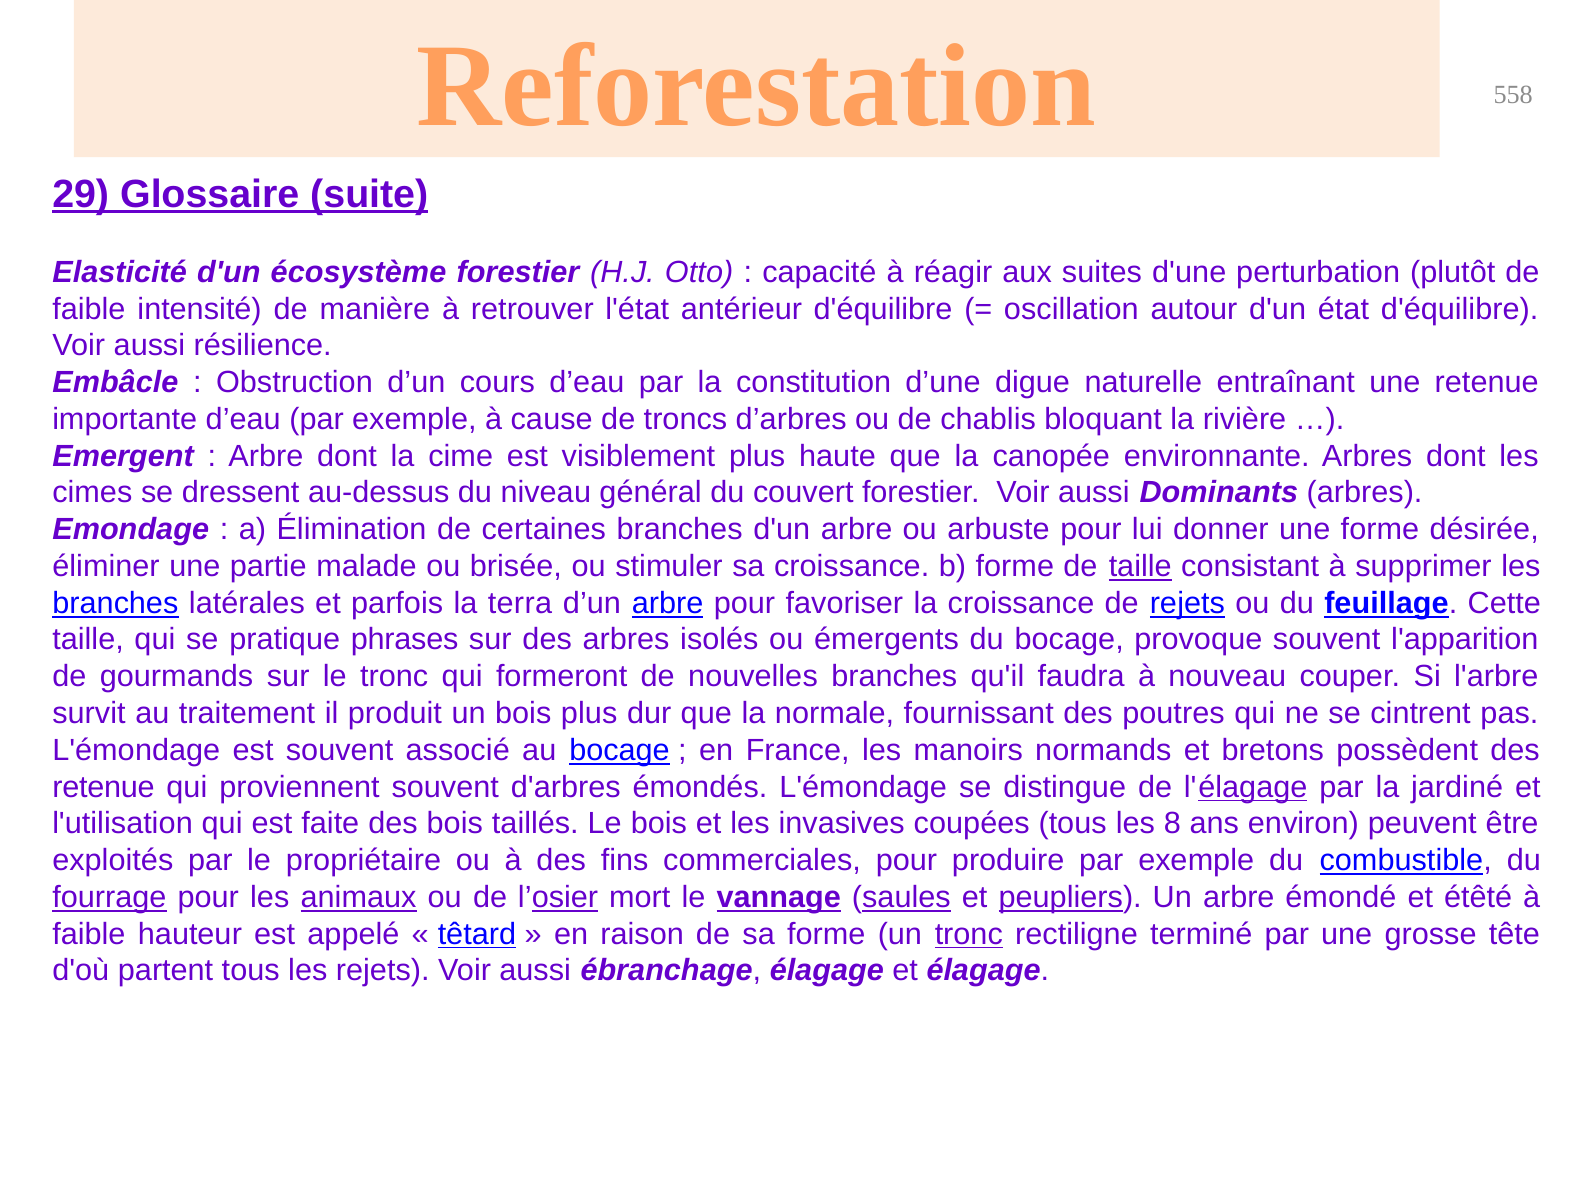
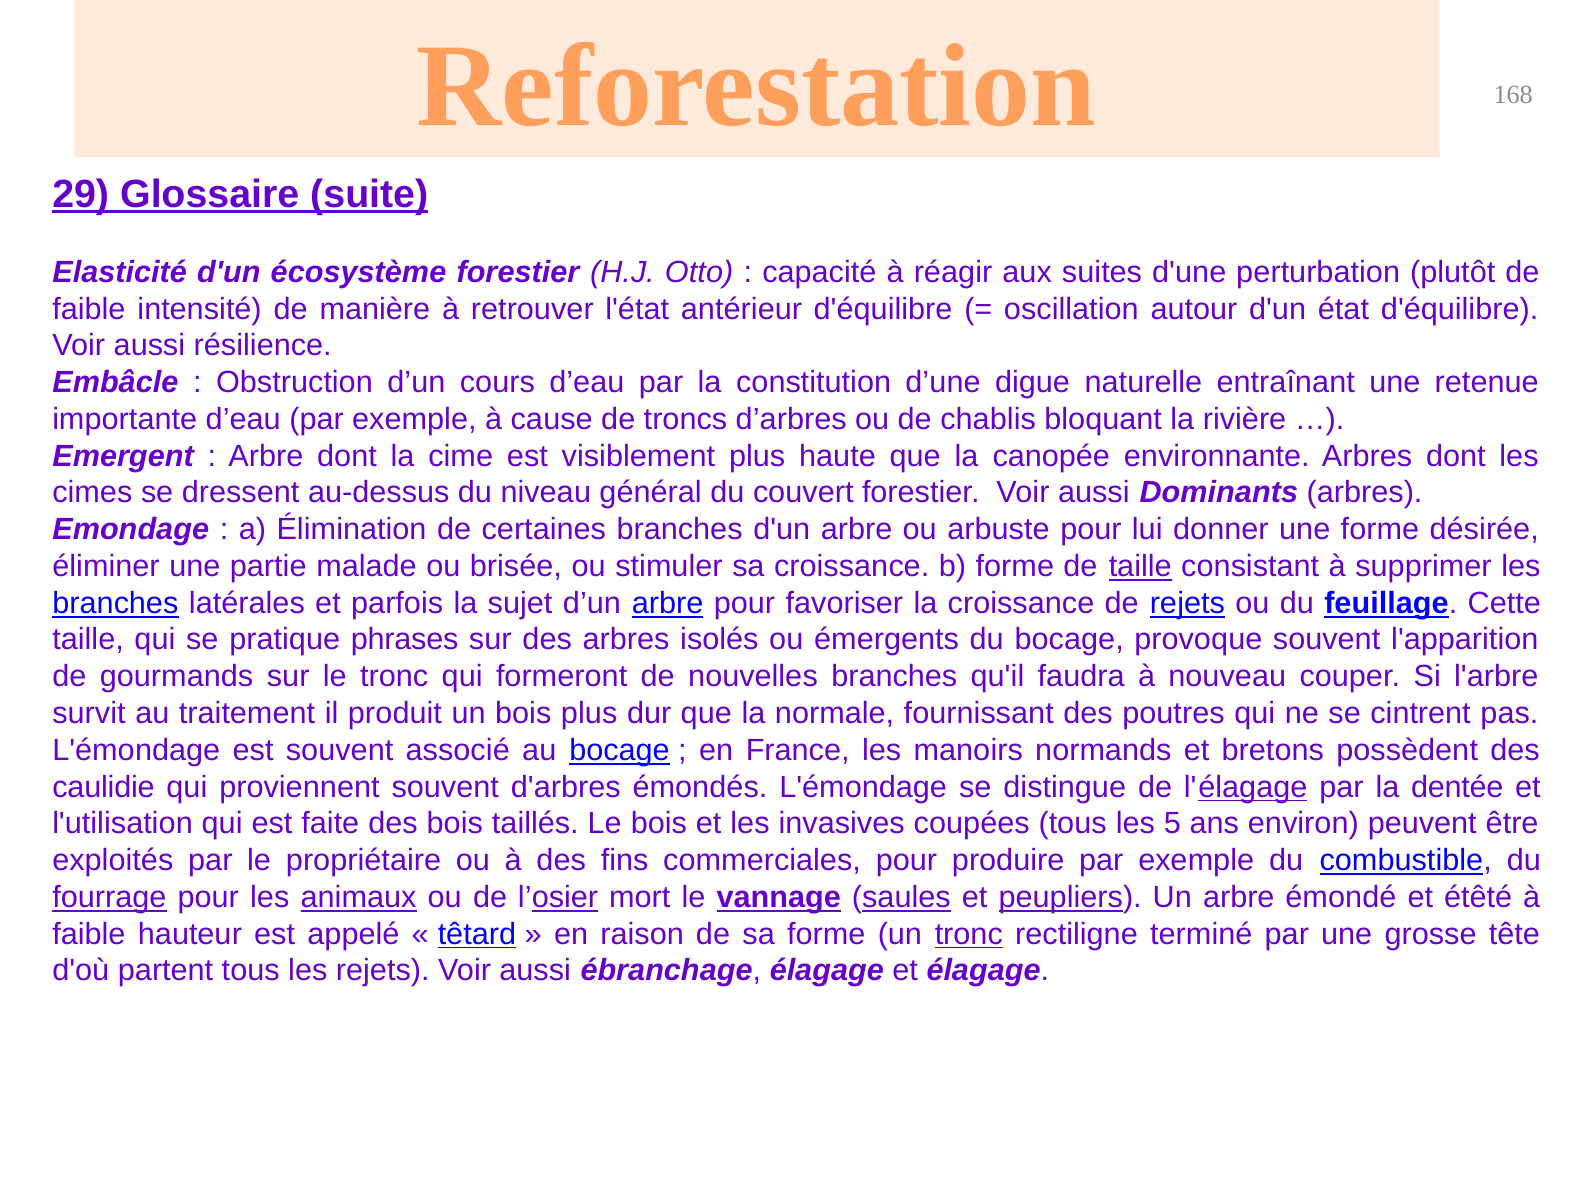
558: 558 -> 168 (1513, 95)
terra: terra -> sujet (520, 603)
retenue: retenue -> caulidie (104, 787)
jardiné: jardiné -> dentée (1457, 787)
8: 8 -> 5 (1172, 824)
